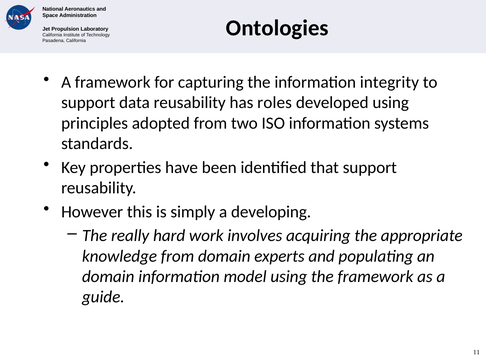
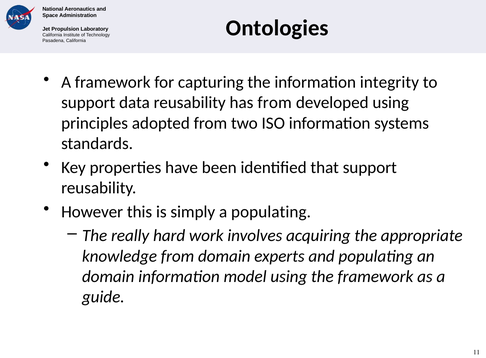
has roles: roles -> from (275, 103)
a developing: developing -> populating (271, 212)
